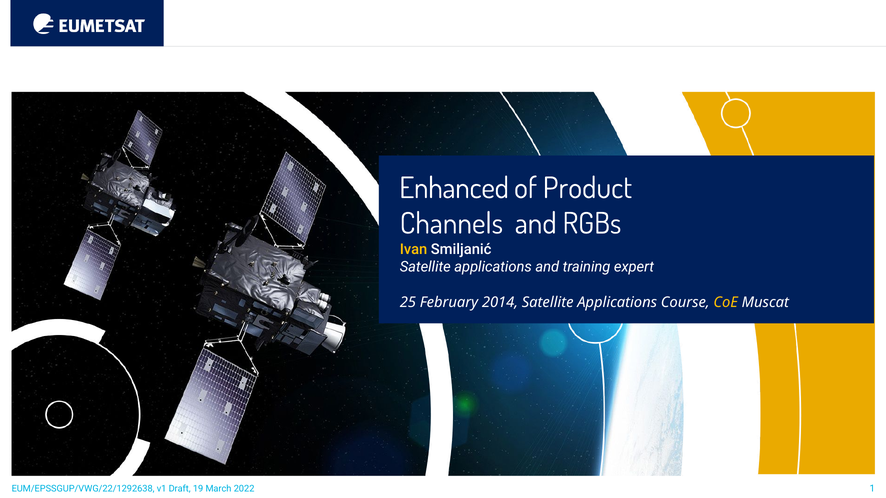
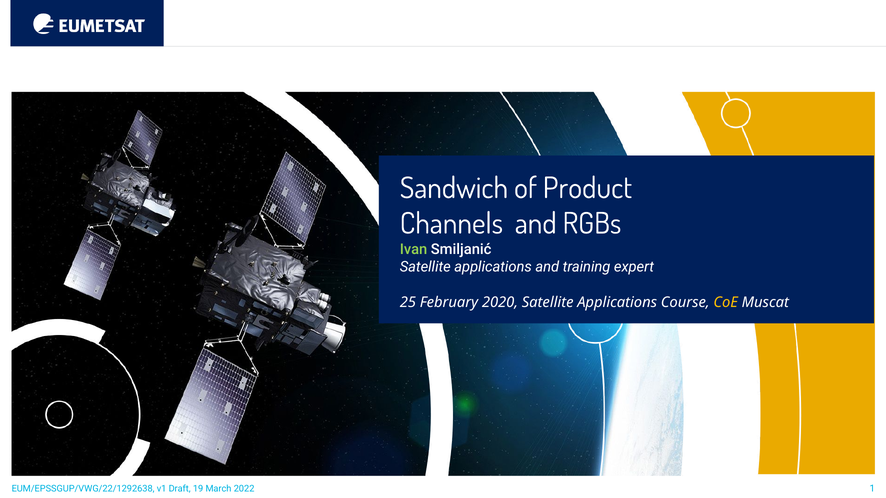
Enhanced: Enhanced -> Sandwich (454, 189)
Ivan colour: yellow -> light green (414, 249)
2014: 2014 -> 2020 (500, 303)
